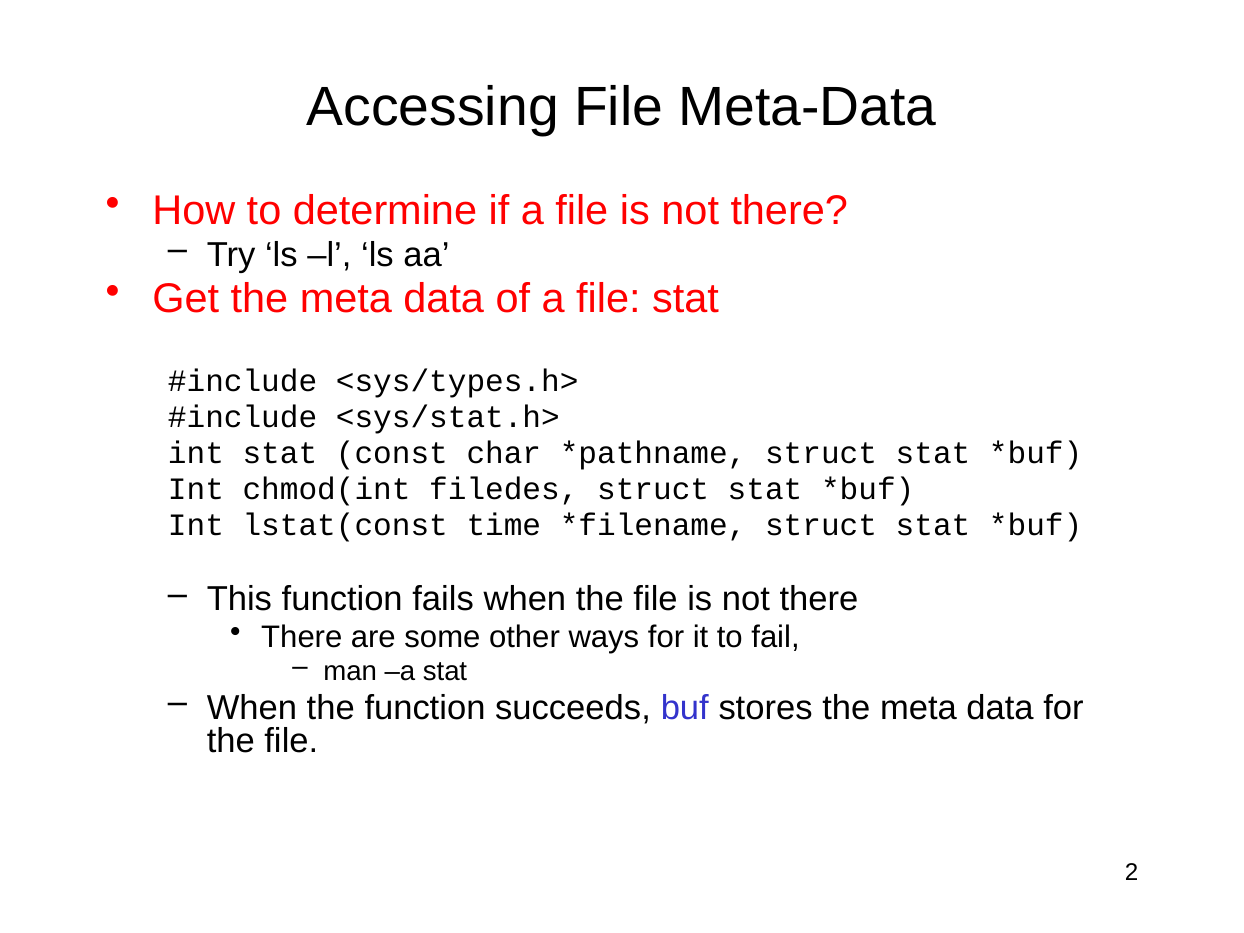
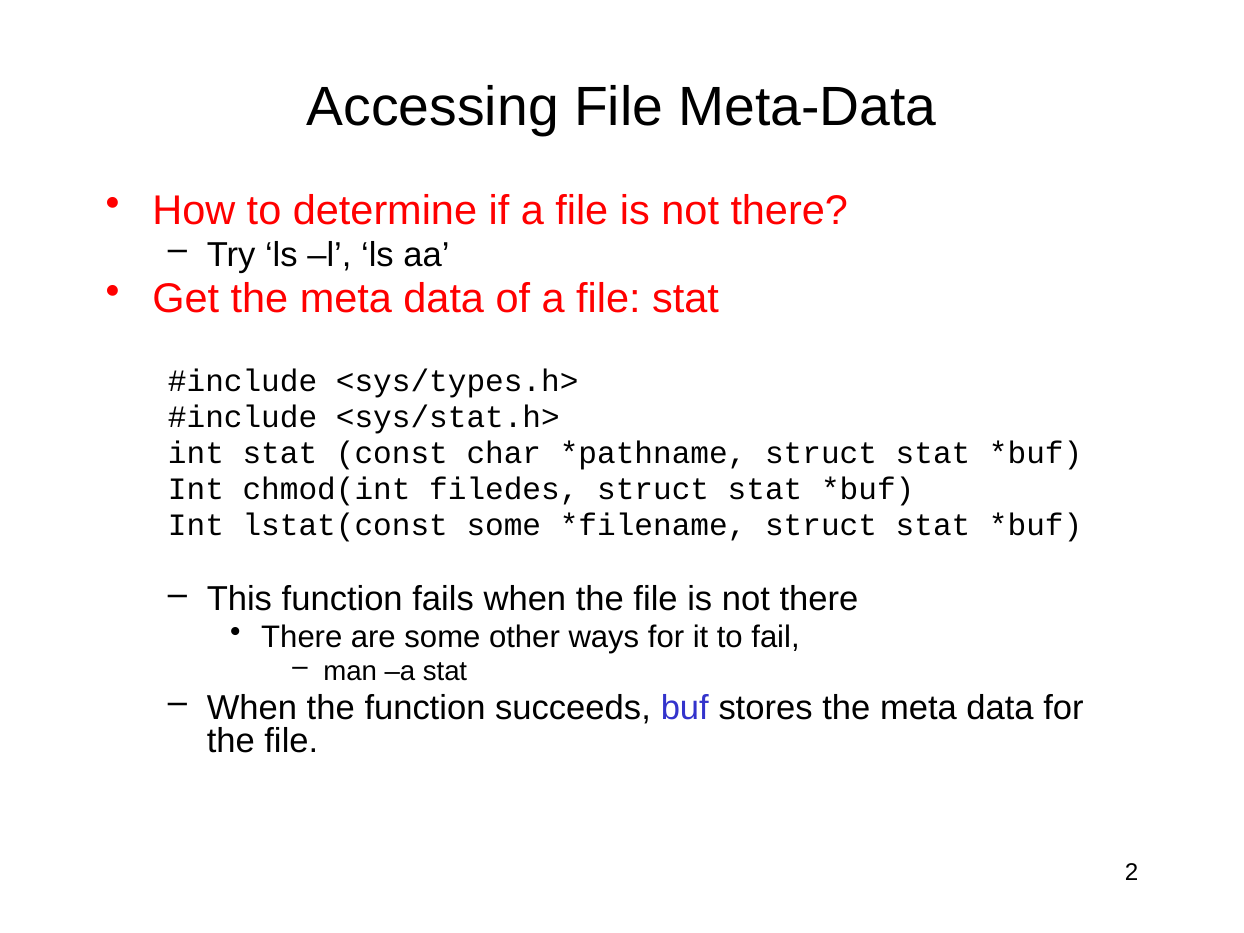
lstat(const time: time -> some (504, 525)
